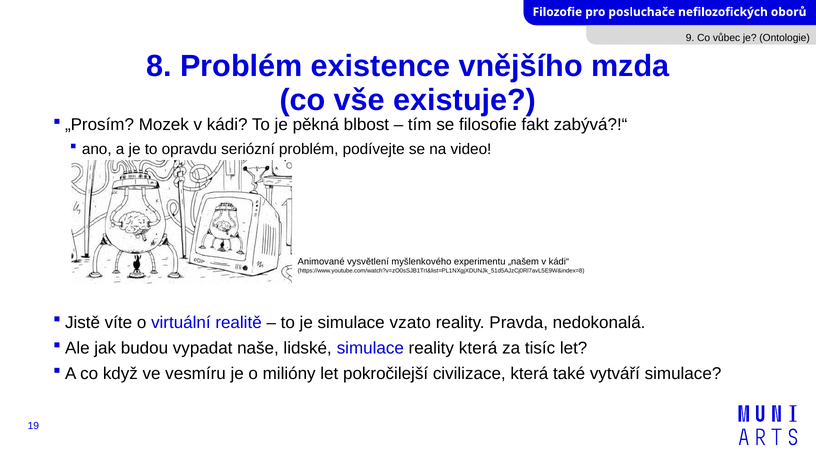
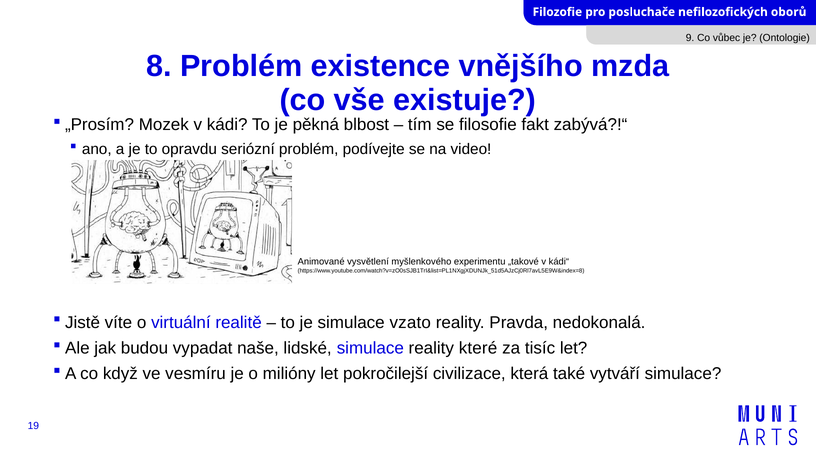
„našem: „našem -> „takové (523, 262)
reality která: která -> které (478, 348)
